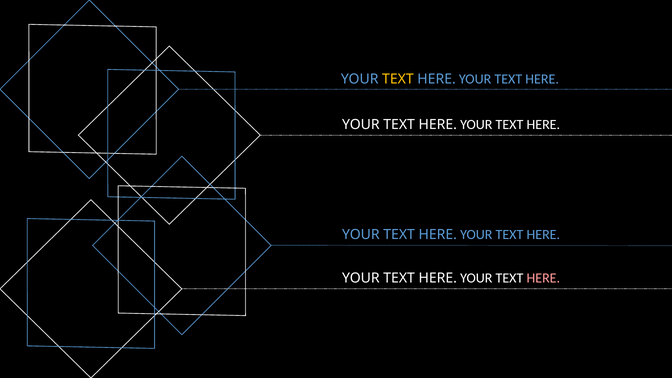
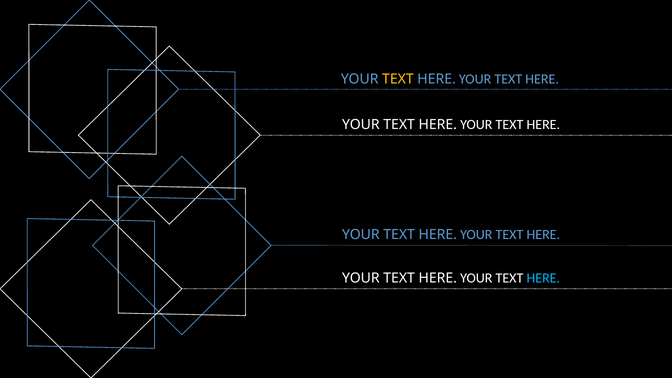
HERE colour: pink -> light blue (543, 278)
